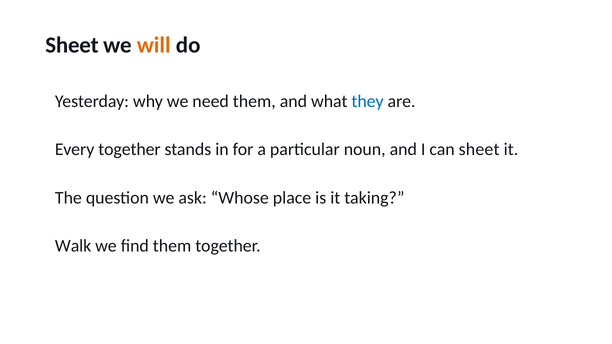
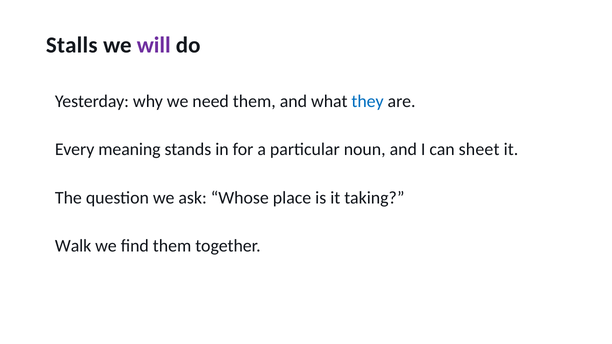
Sheet: Sheet -> Stalls (72, 45)
will colour: orange -> purple (154, 45)
Every together: together -> meaning (129, 150)
